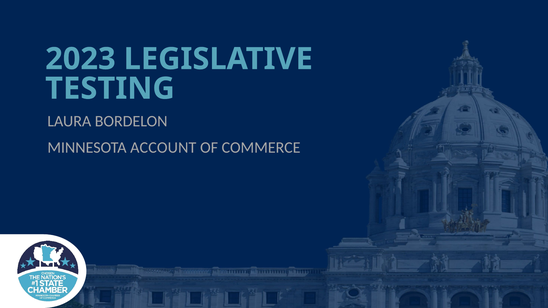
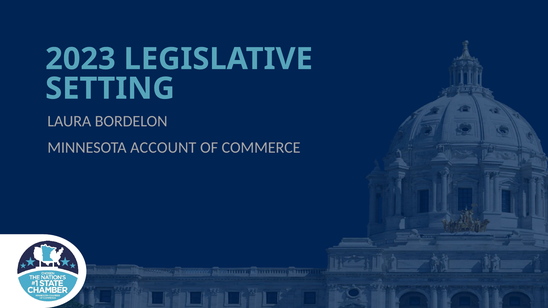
TESTING: TESTING -> SETTING (110, 89)
